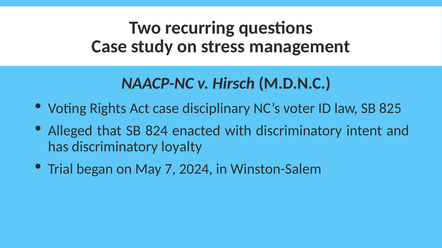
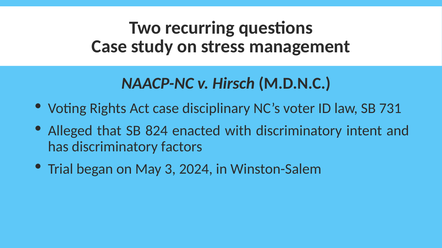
825: 825 -> 731 (390, 109)
loyalty: loyalty -> factors (182, 147)
7: 7 -> 3 (170, 169)
